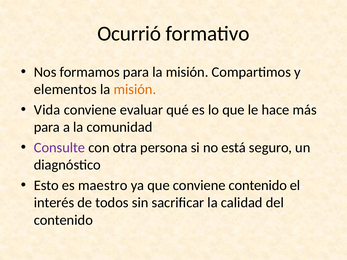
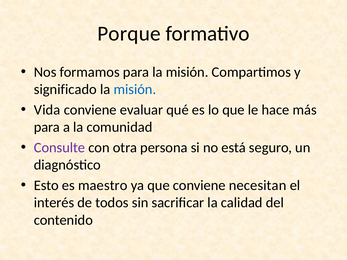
Ocurrió: Ocurrió -> Porque (129, 34)
elementos: elementos -> significado (65, 89)
misión colour: orange -> blue (135, 89)
conviene contenido: contenido -> necesitan (258, 186)
